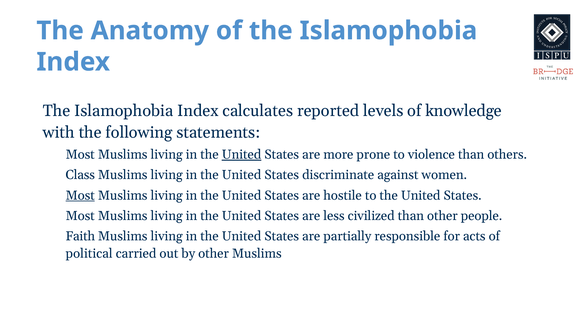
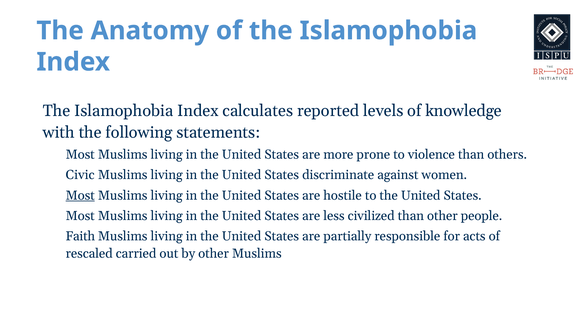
United underline: present -> none (242, 154)
Class: Class -> Civic (80, 175)
political: political -> rescaled (89, 253)
